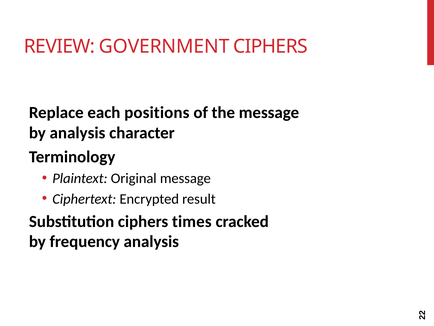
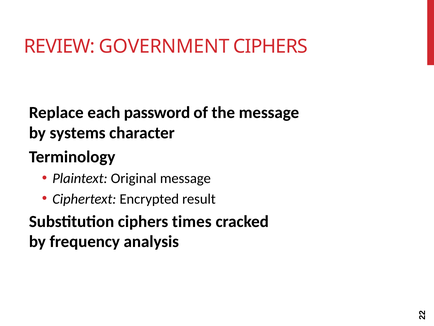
positions: positions -> password (157, 113)
by analysis: analysis -> systems (78, 133)
